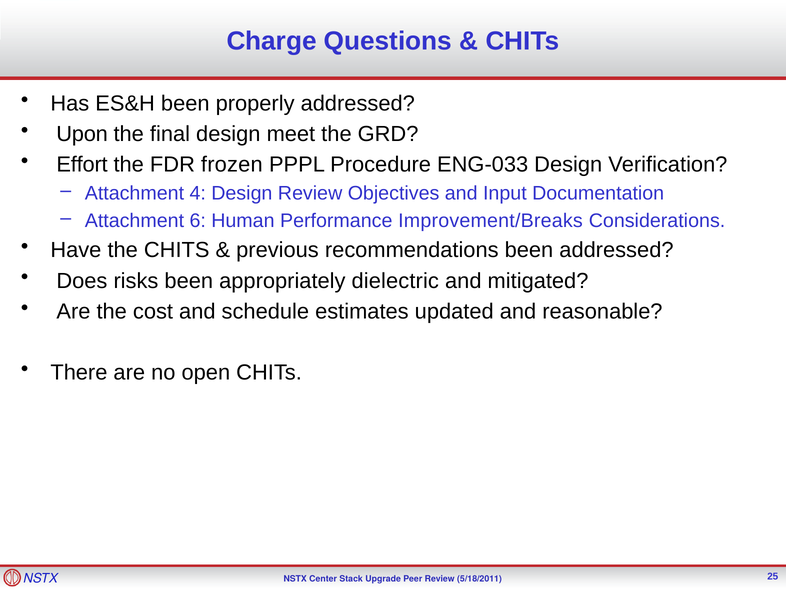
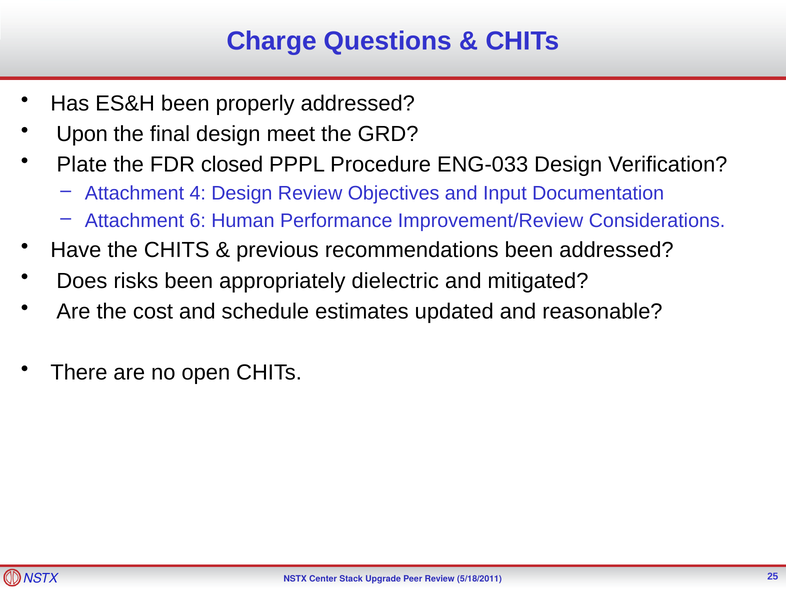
Effort: Effort -> Plate (82, 165)
frozen: frozen -> closed (232, 165)
Improvement/Breaks: Improvement/Breaks -> Improvement/Review (491, 221)
